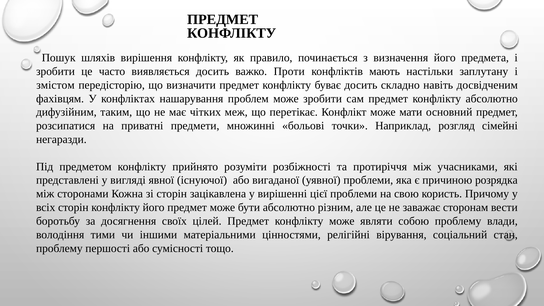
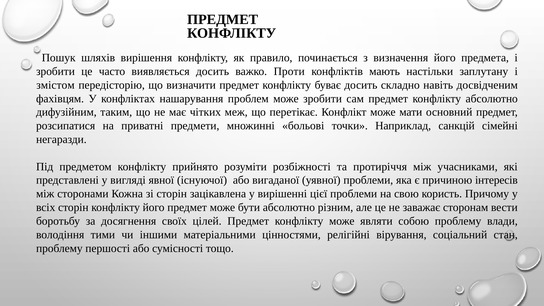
розгляд: розгляд -> санкцій (457, 126)
розрядка: розрядка -> інтересів (496, 180)
